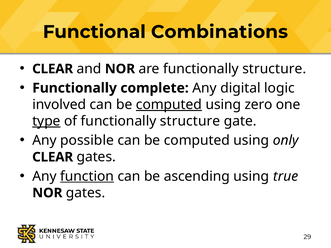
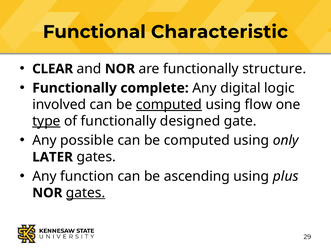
Combinations: Combinations -> Characteristic (219, 32)
zero: zero -> flow (258, 105)
of functionally structure: structure -> designed (190, 121)
CLEAR: CLEAR -> LATER (53, 157)
function underline: present -> none (87, 176)
true: true -> plus (286, 176)
gates underline: none -> present (86, 193)
